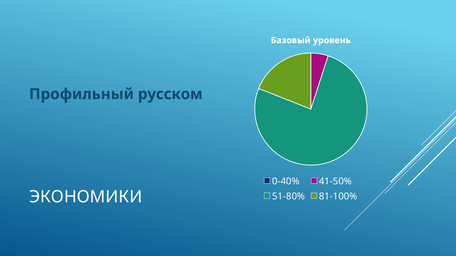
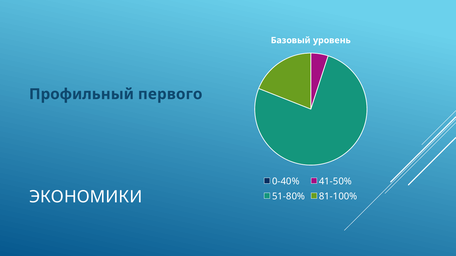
русском: русском -> первого (170, 94)
